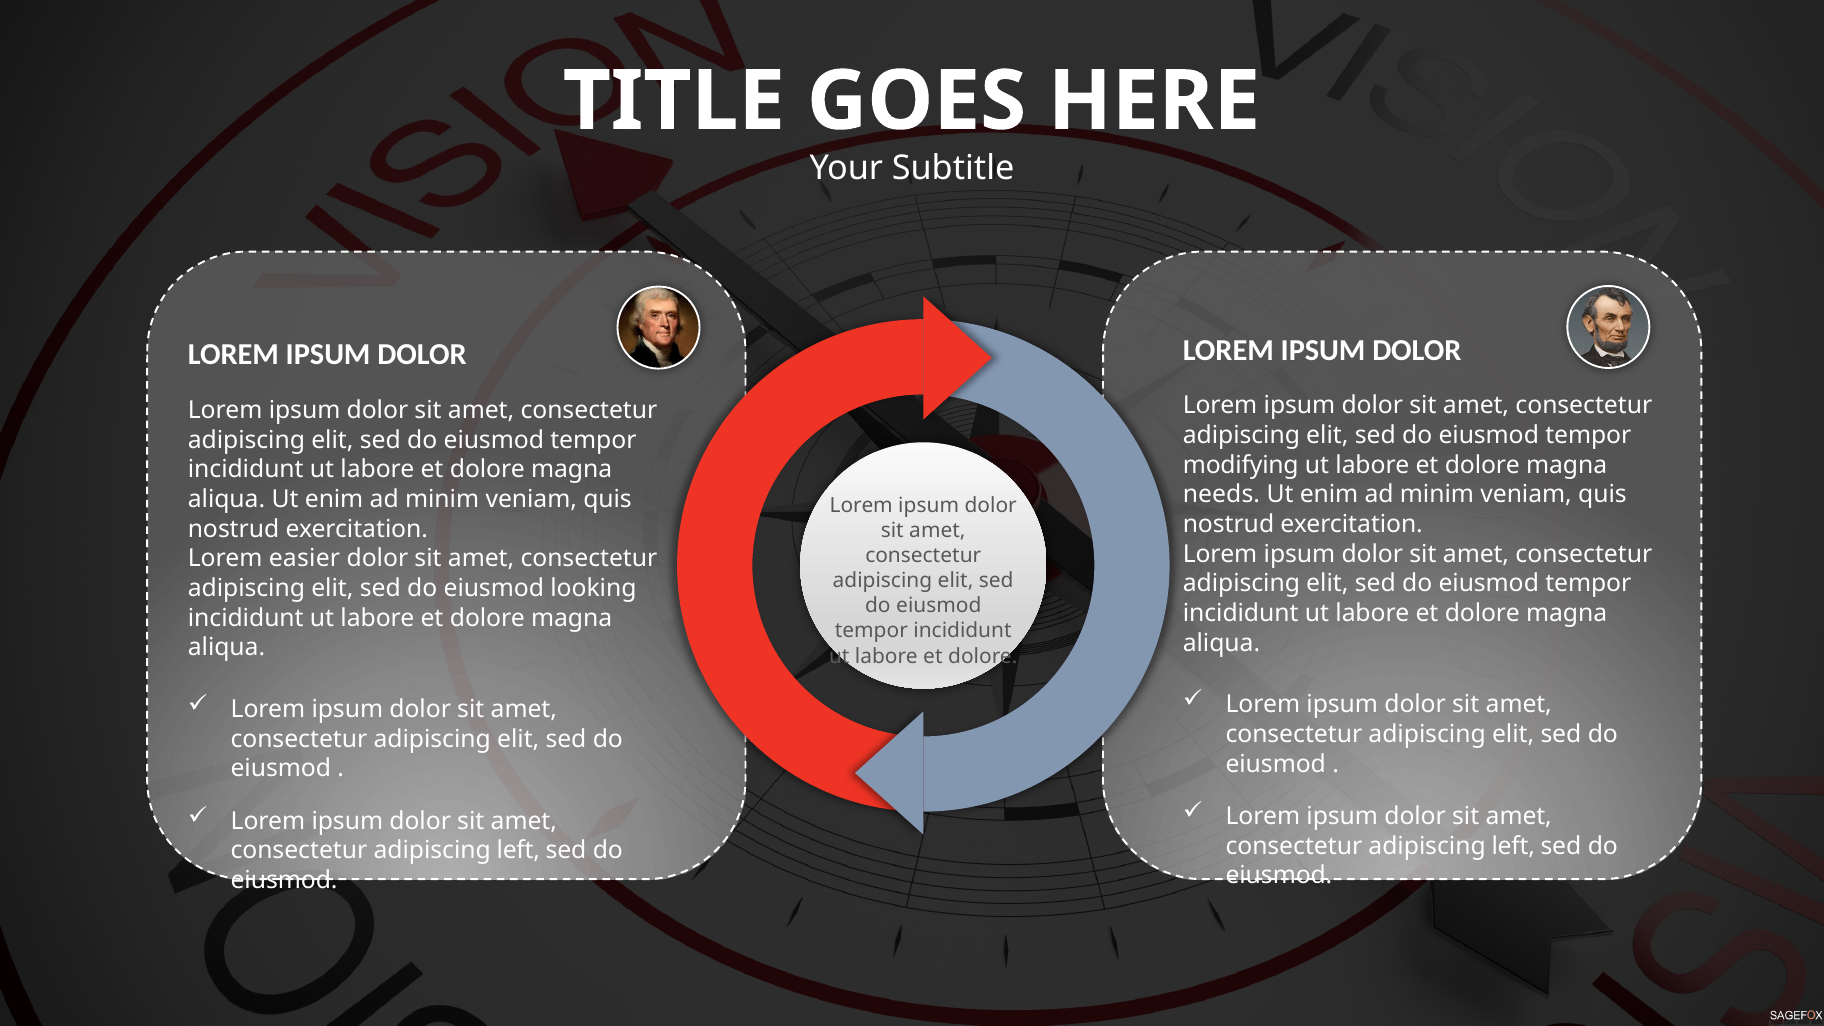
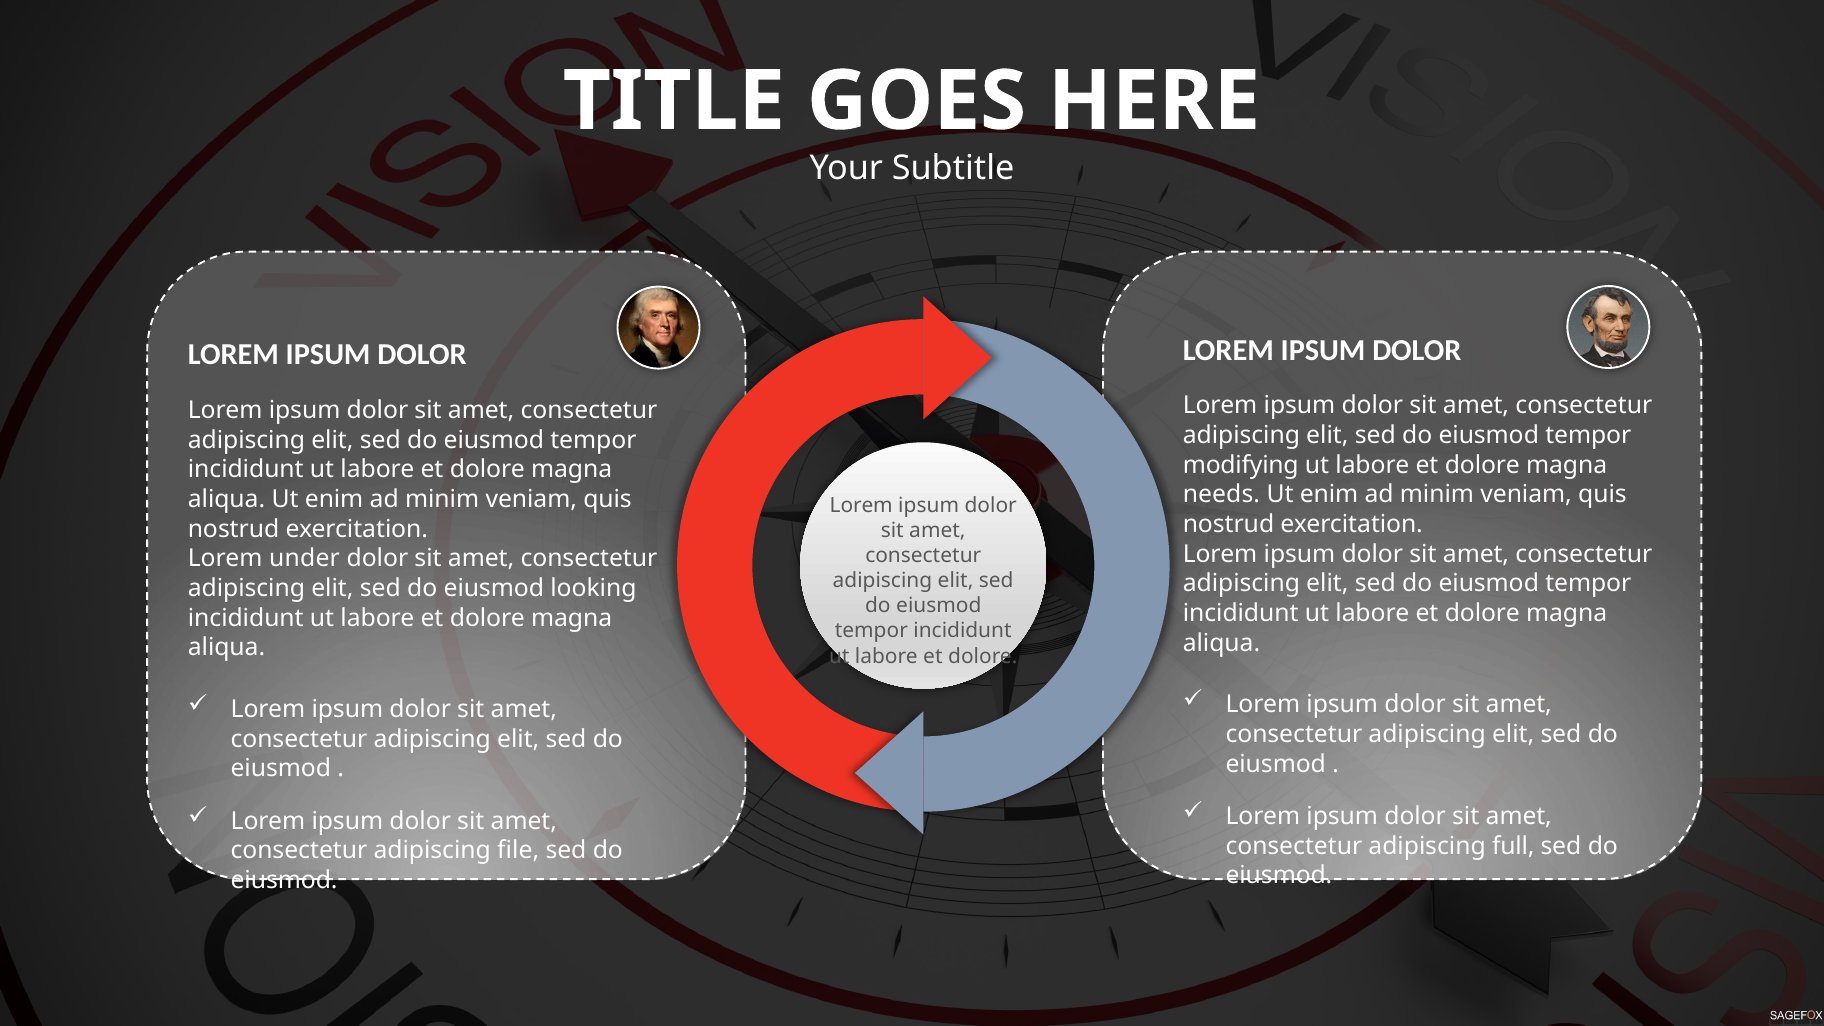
easier: easier -> under (304, 559)
left: left -> full (1513, 846)
left: left -> file (518, 851)
